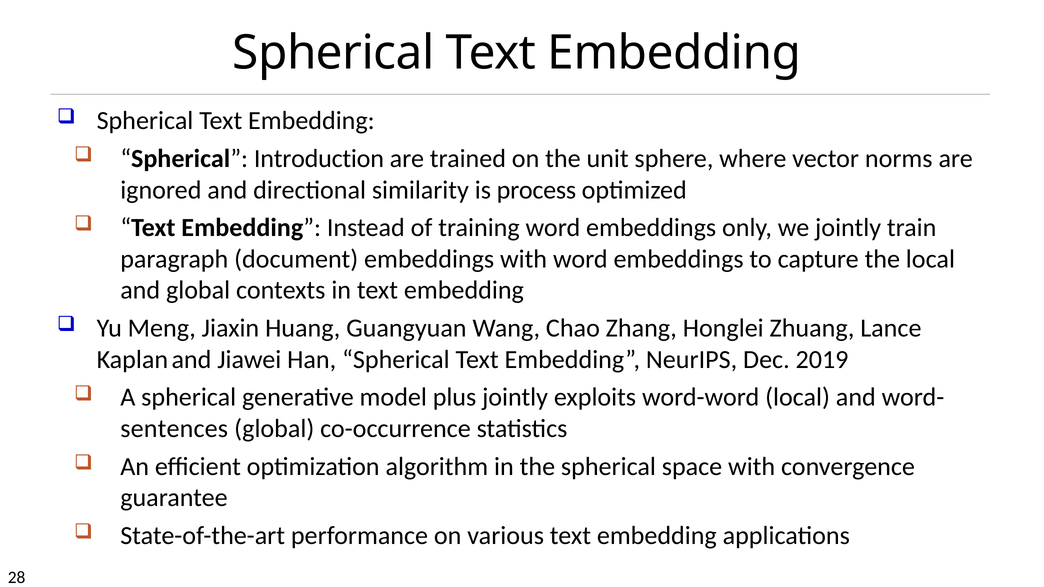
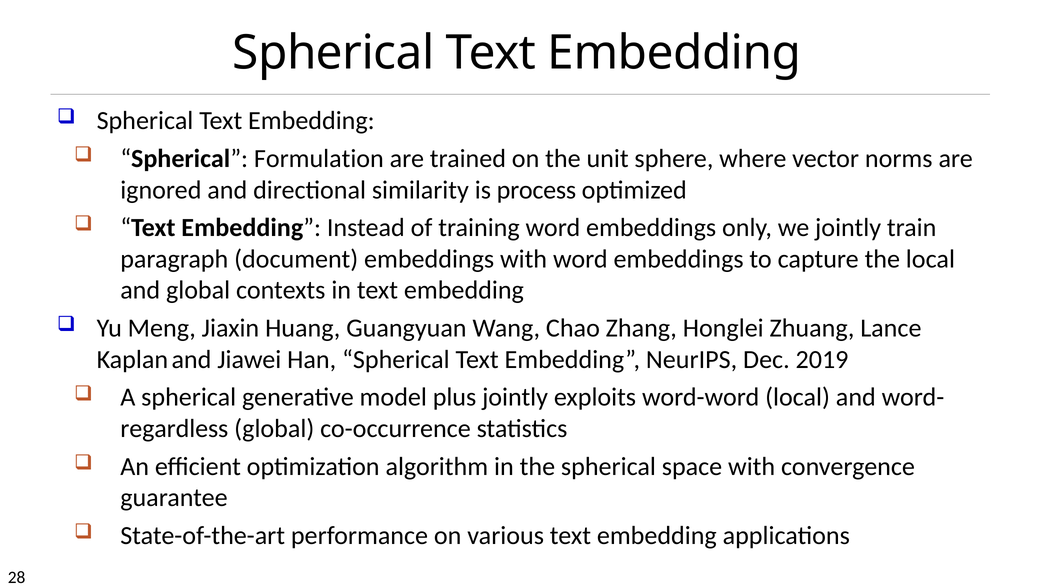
Introduction: Introduction -> Formulation (319, 159)
sentences: sentences -> regardless (174, 429)
